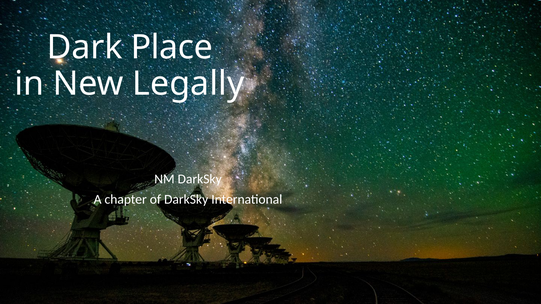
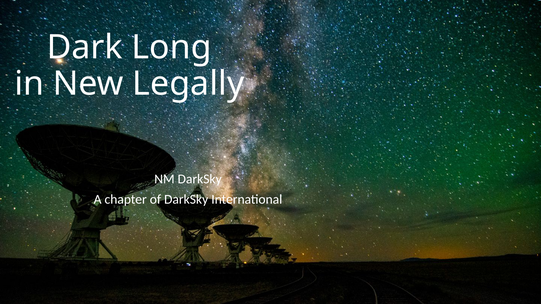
Place: Place -> Long (172, 47)
